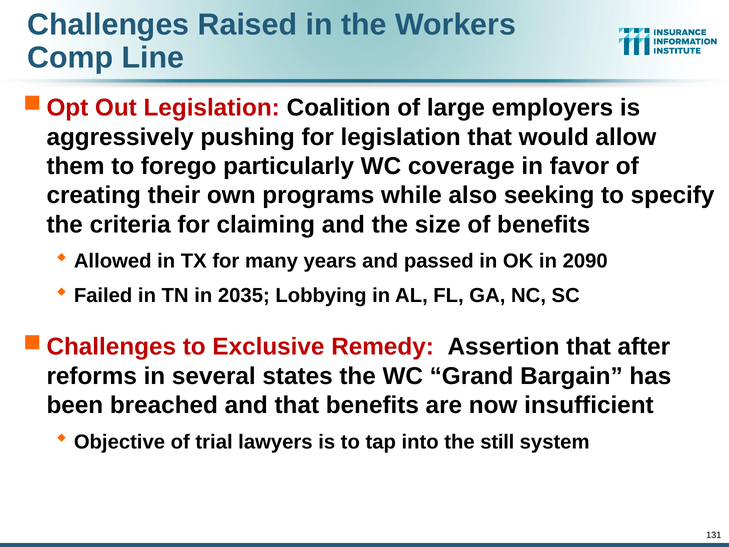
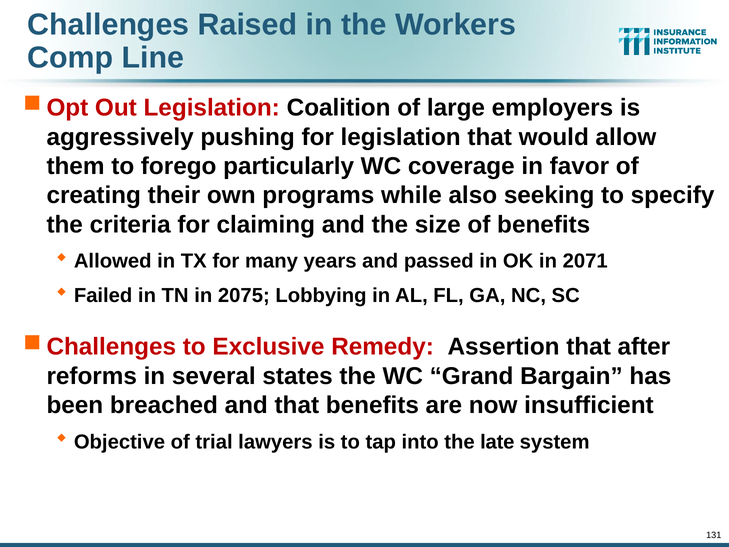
2090: 2090 -> 2071 (585, 261)
2035: 2035 -> 2075 (244, 295)
still: still -> late (497, 442)
